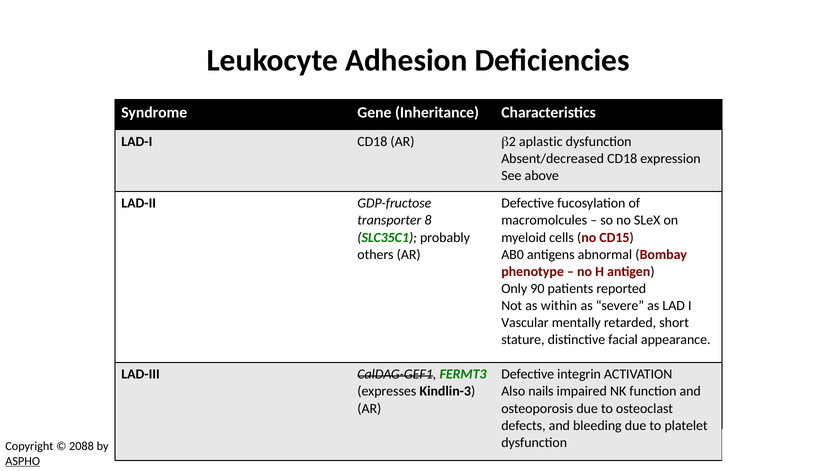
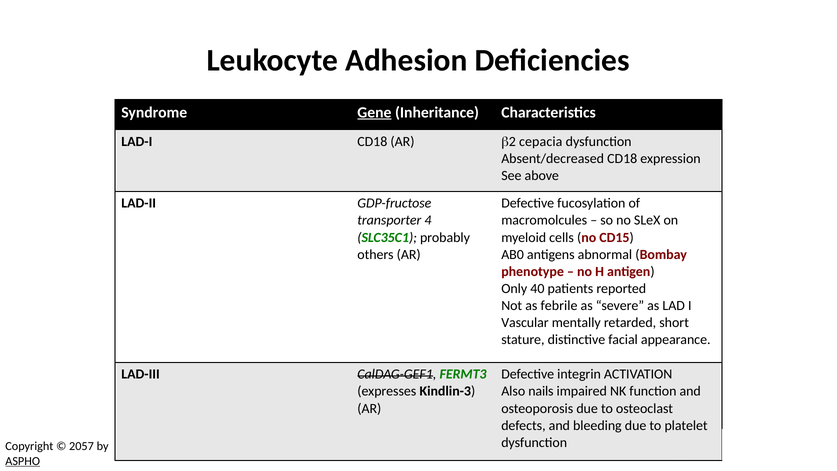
Gene underline: none -> present (374, 112)
aplastic: aplastic -> cepacia (541, 142)
8: 8 -> 4 (428, 220)
90: 90 -> 40 (537, 288)
within: within -> febrile (559, 306)
2088: 2088 -> 2057 (81, 446)
